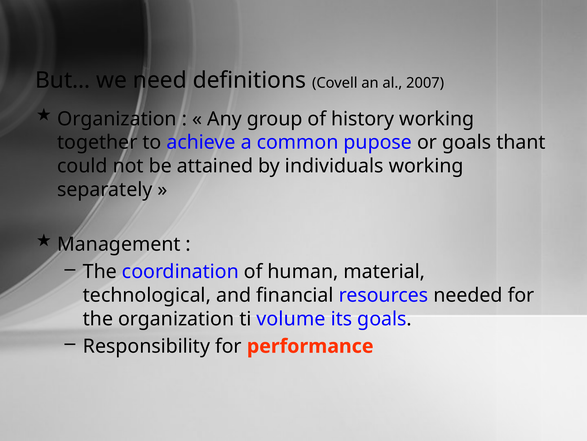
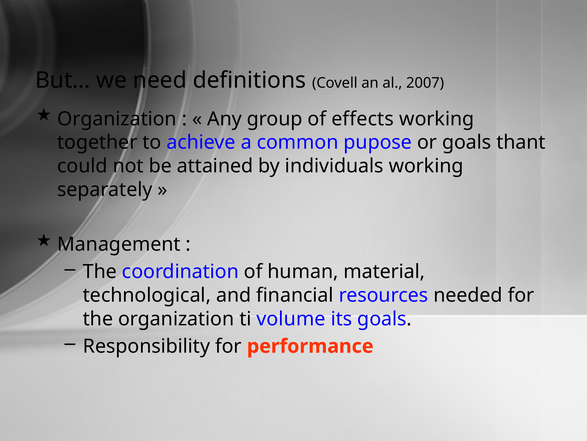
history: history -> effects (363, 119)
